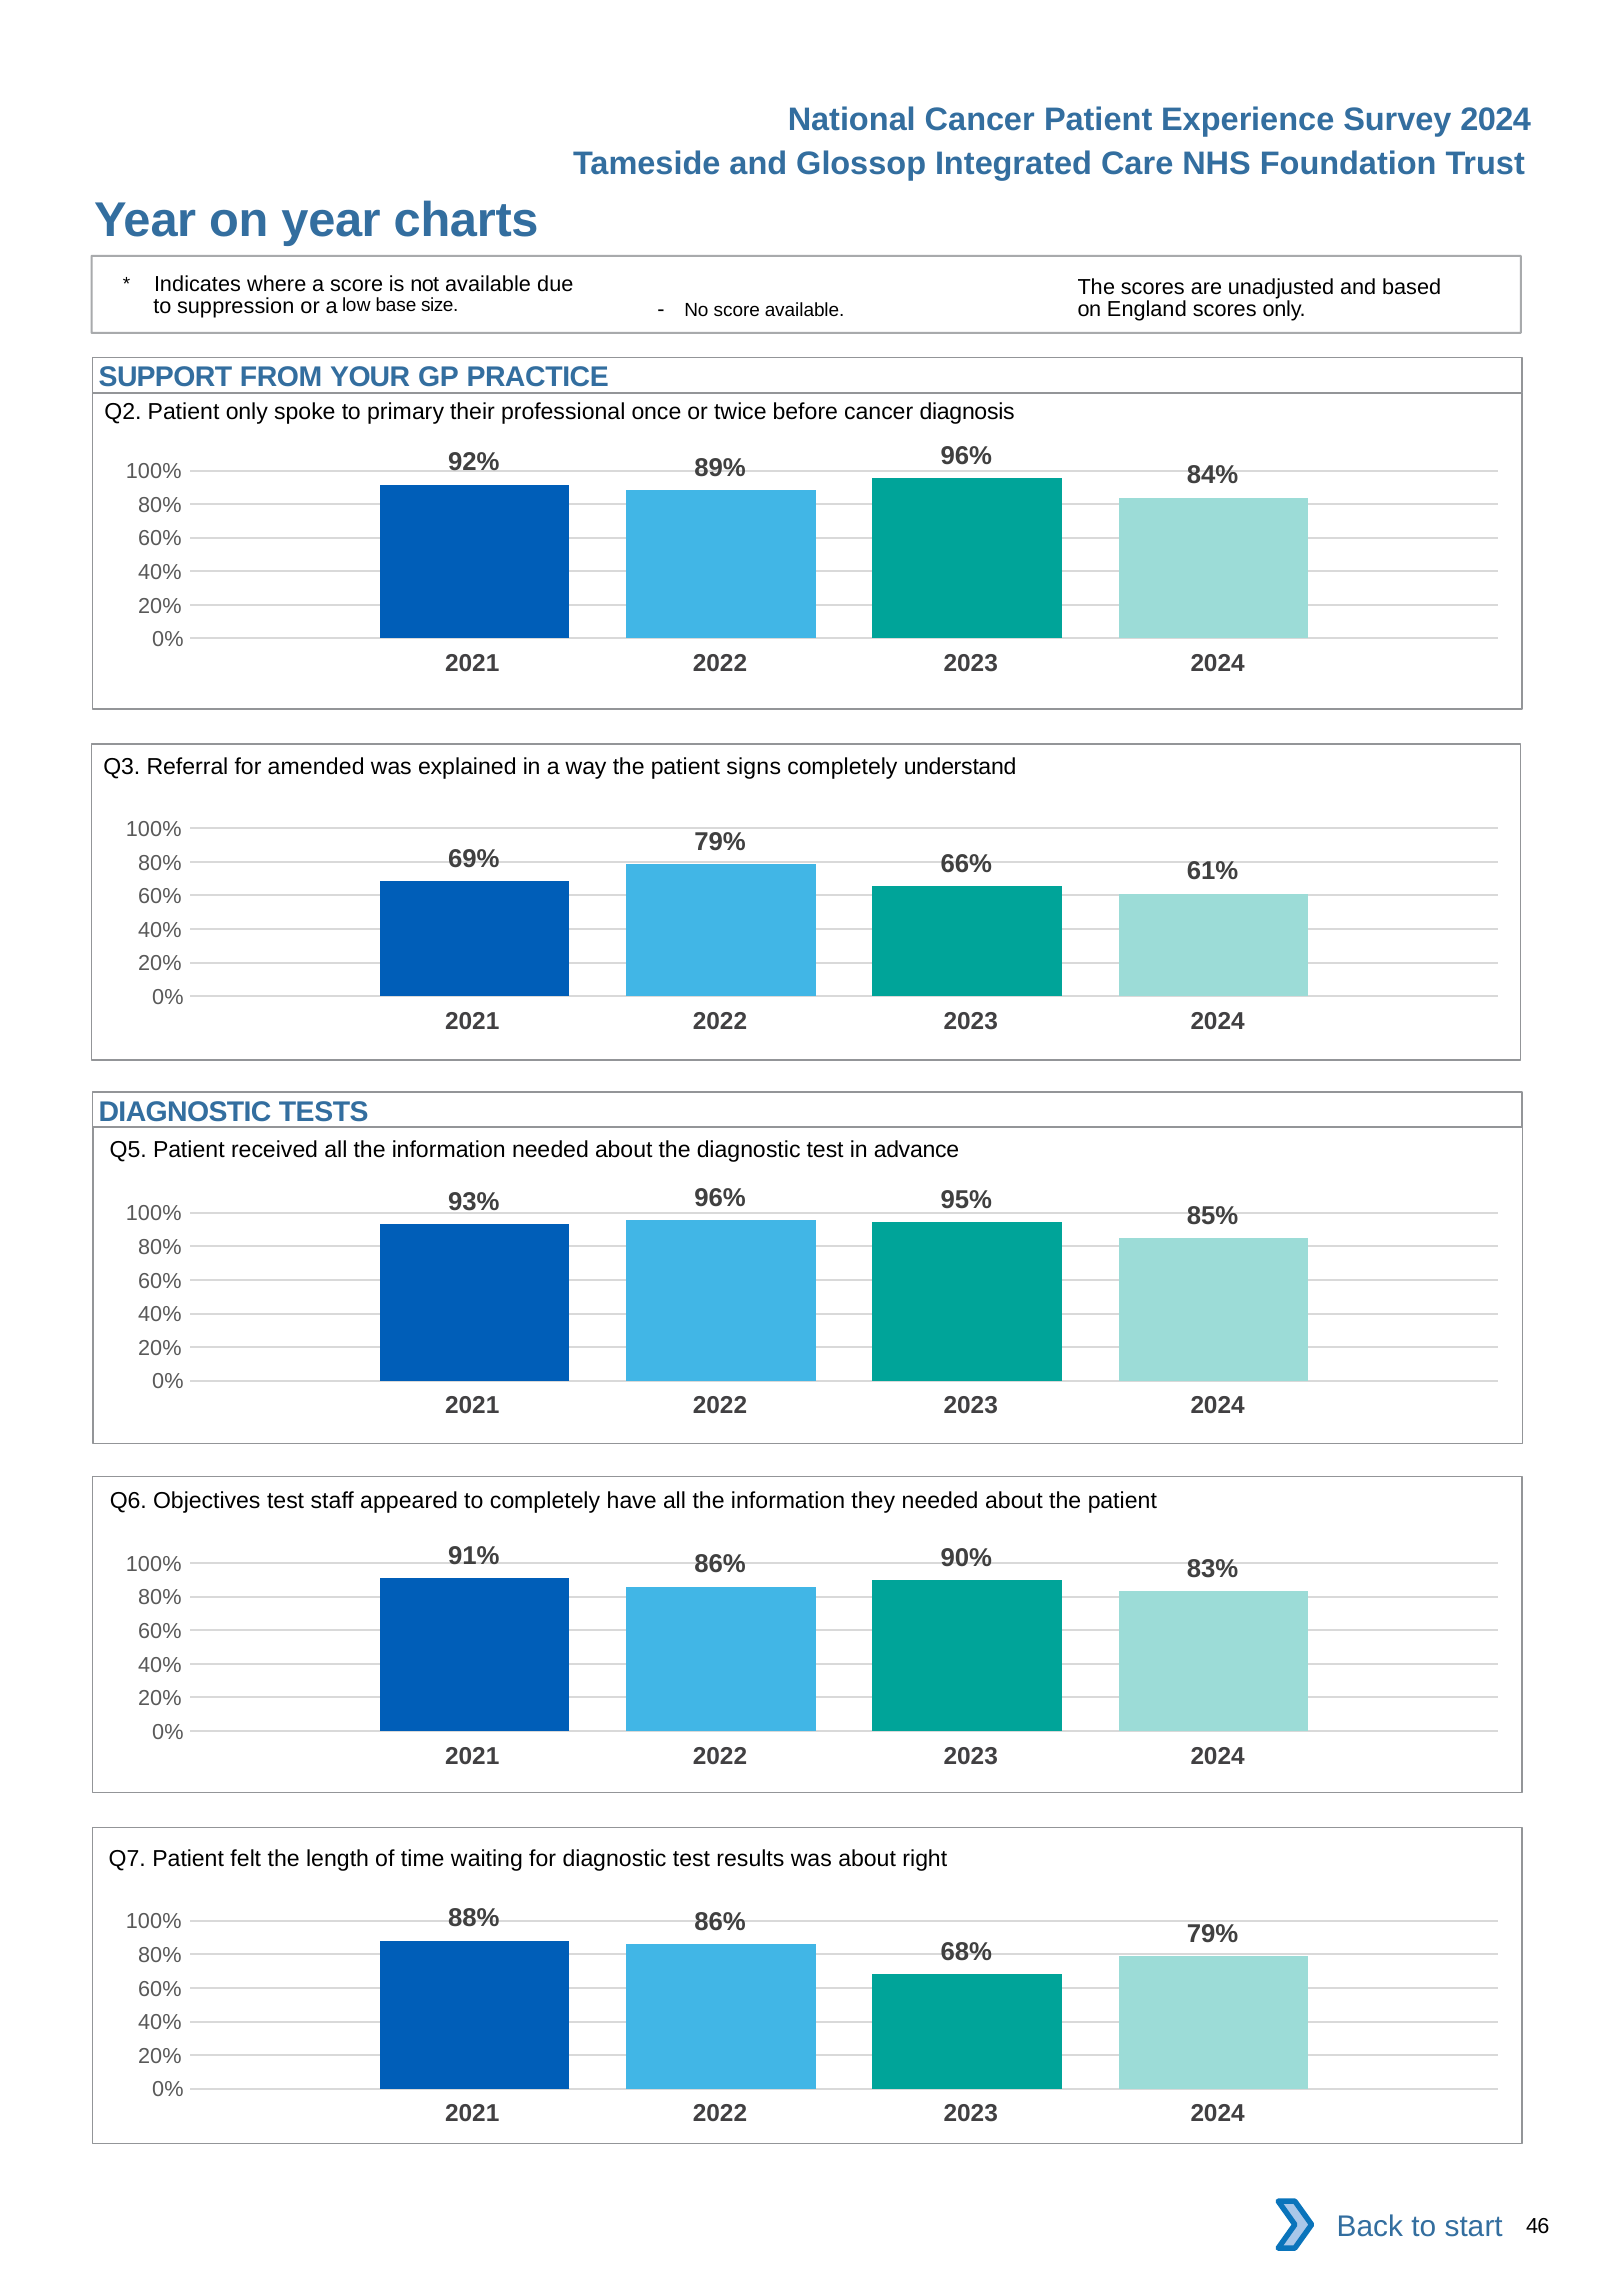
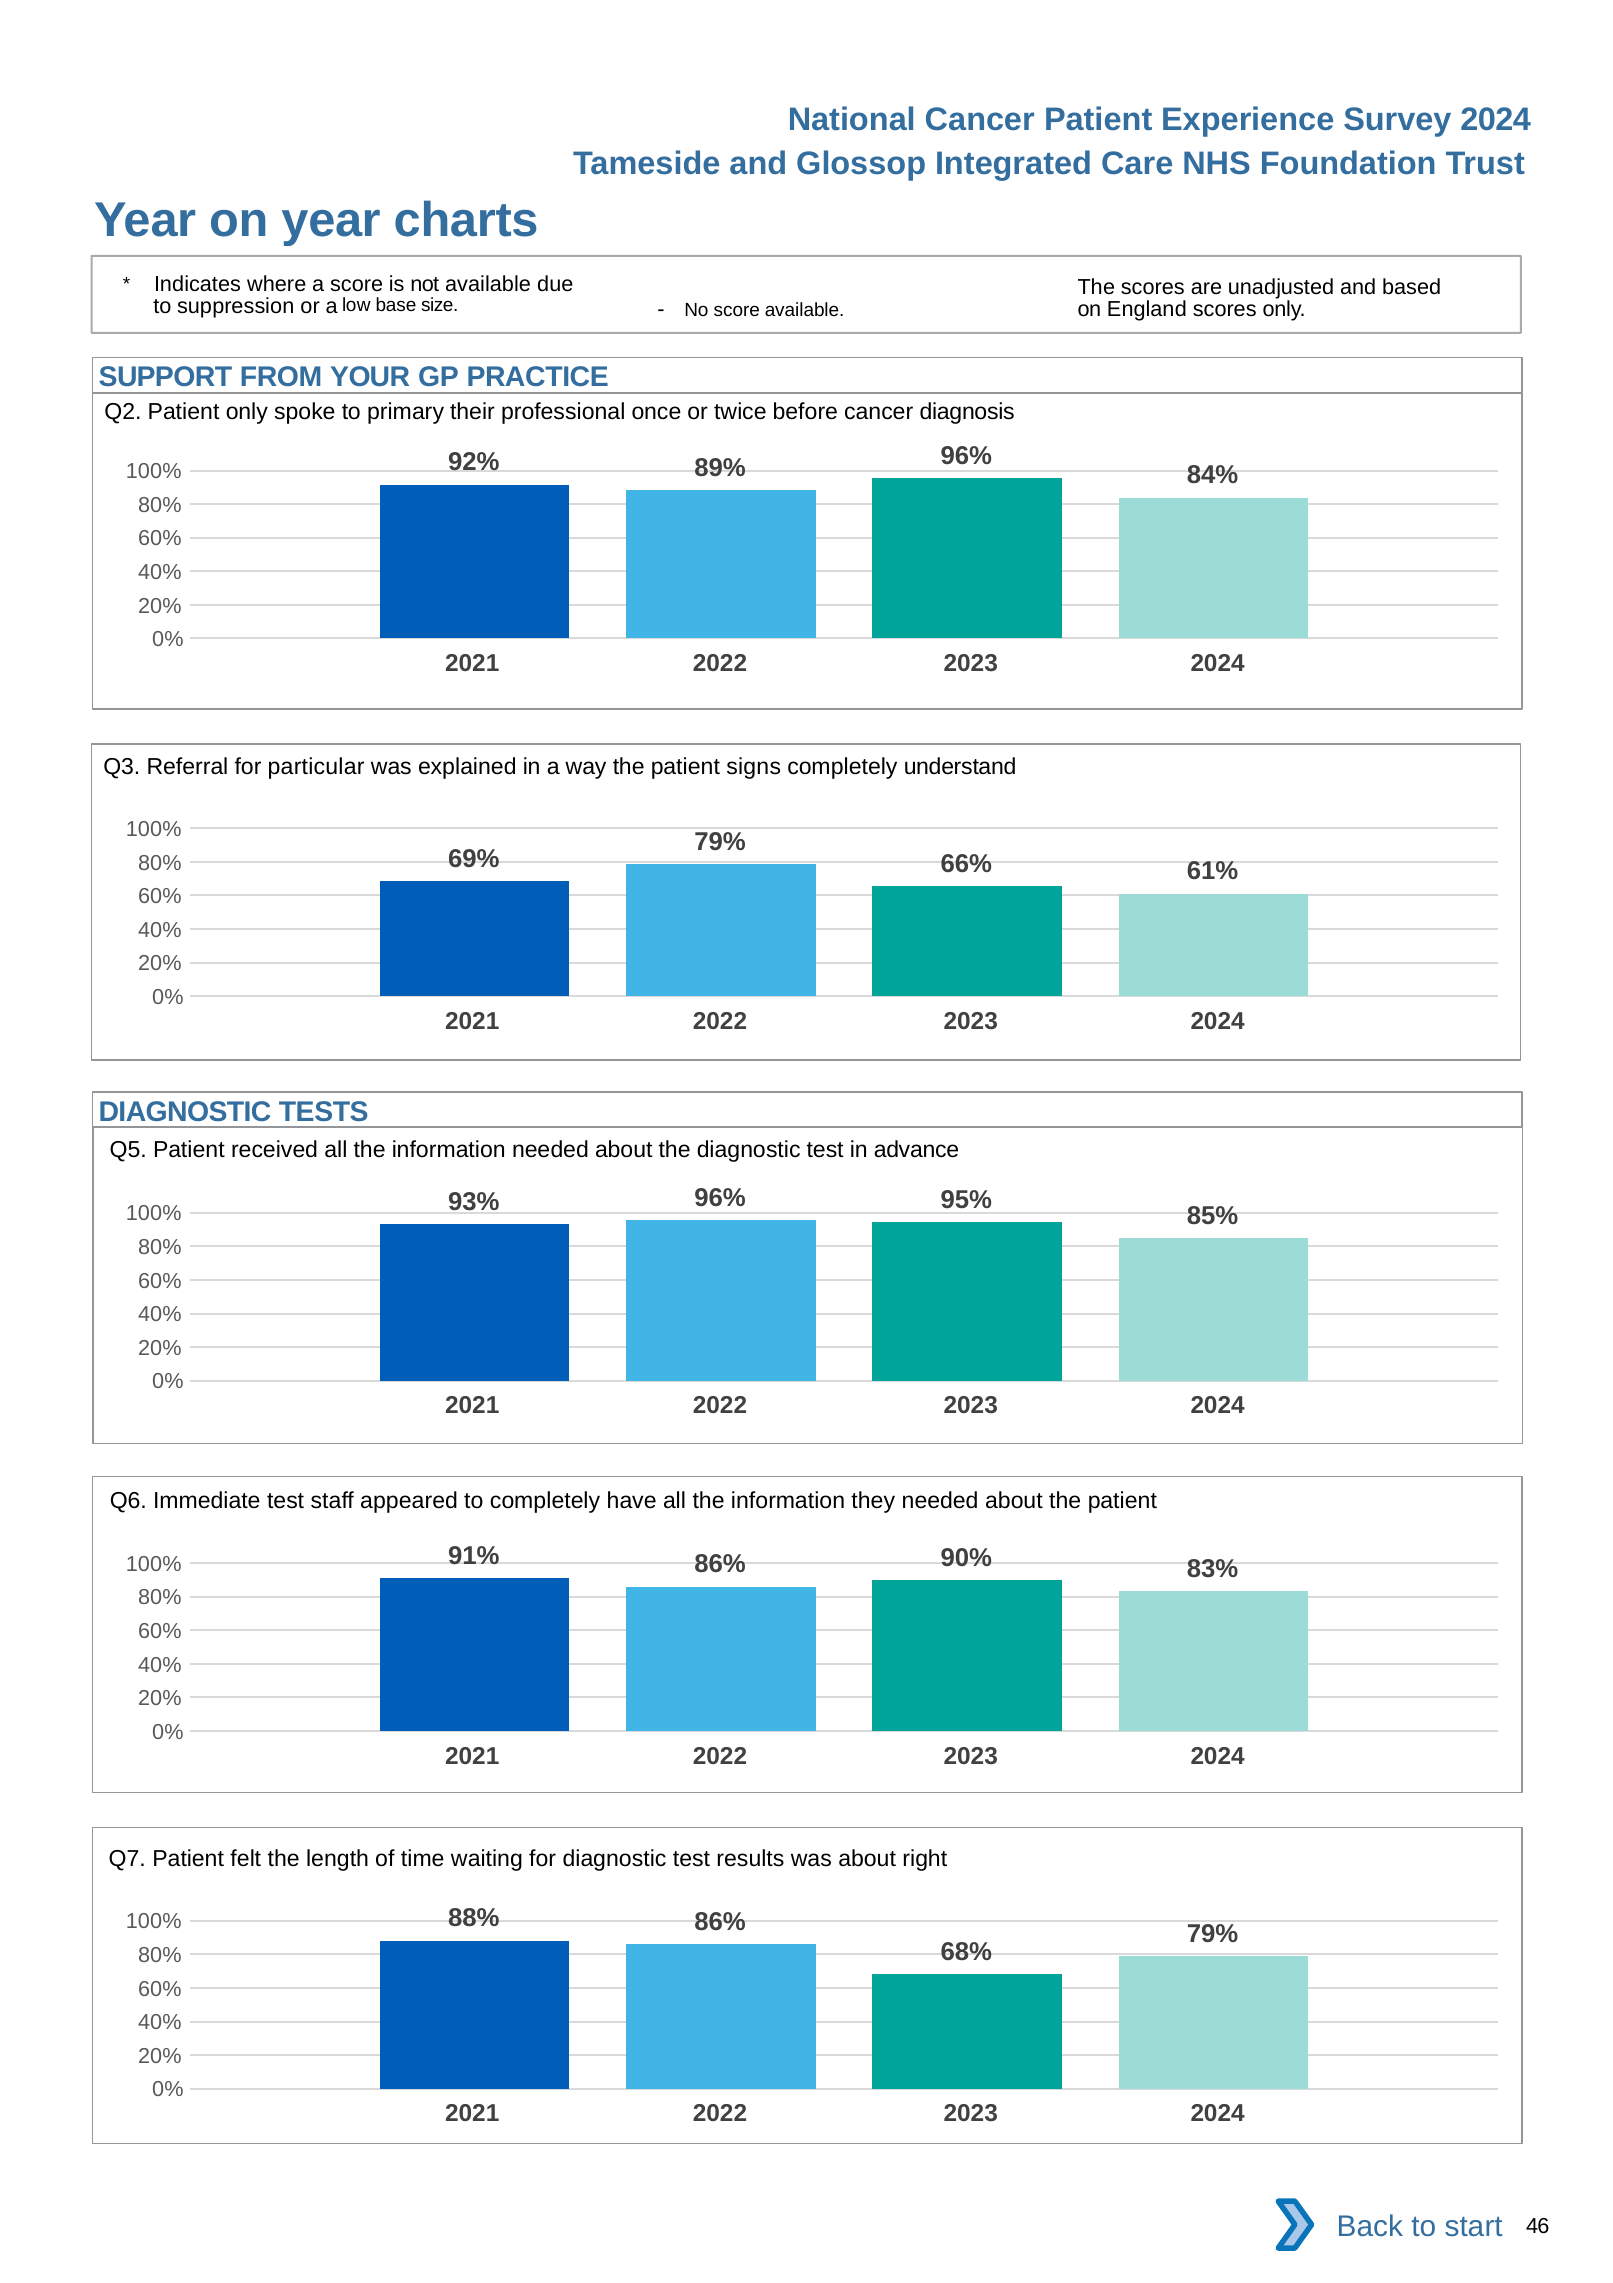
amended: amended -> particular (316, 767)
Objectives: Objectives -> Immediate (207, 1500)
